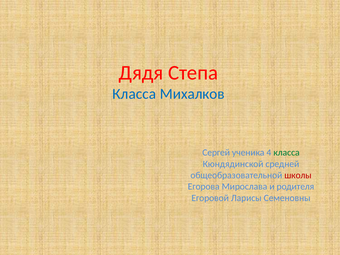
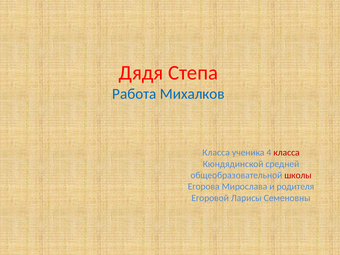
Класса: Класса -> Работа (134, 94)
Сергей: Сергей -> Класса (216, 153)
класса colour: green -> red (287, 153)
